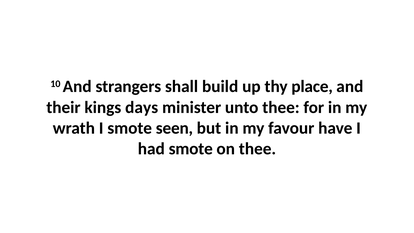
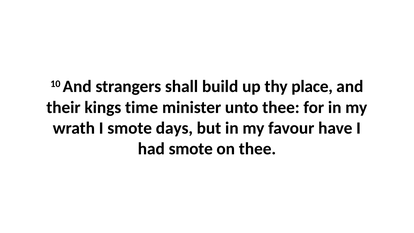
days: days -> time (142, 107)
seen: seen -> days (174, 128)
